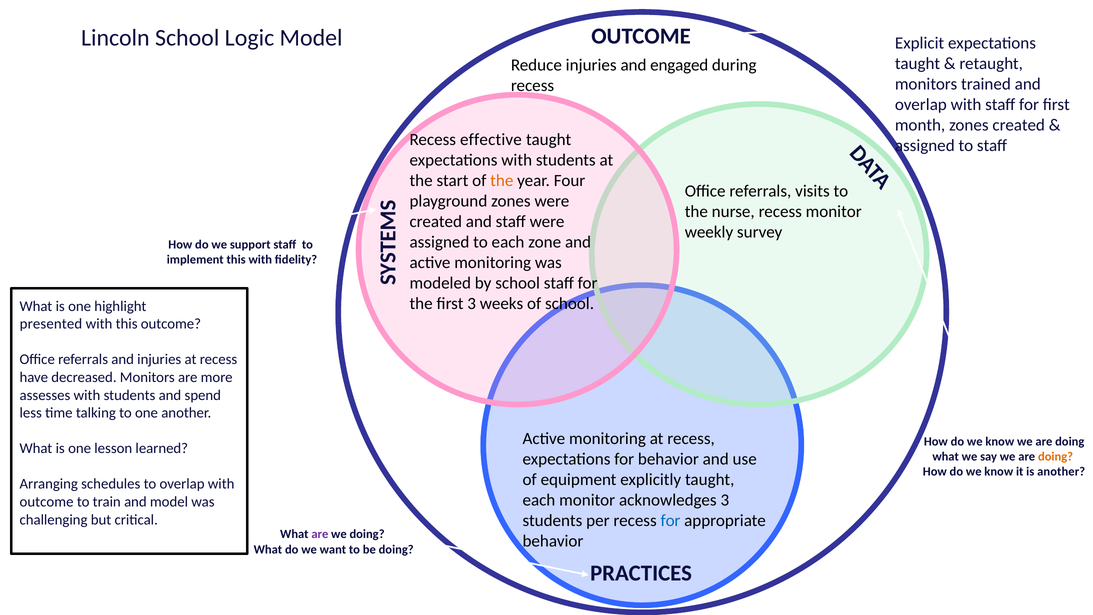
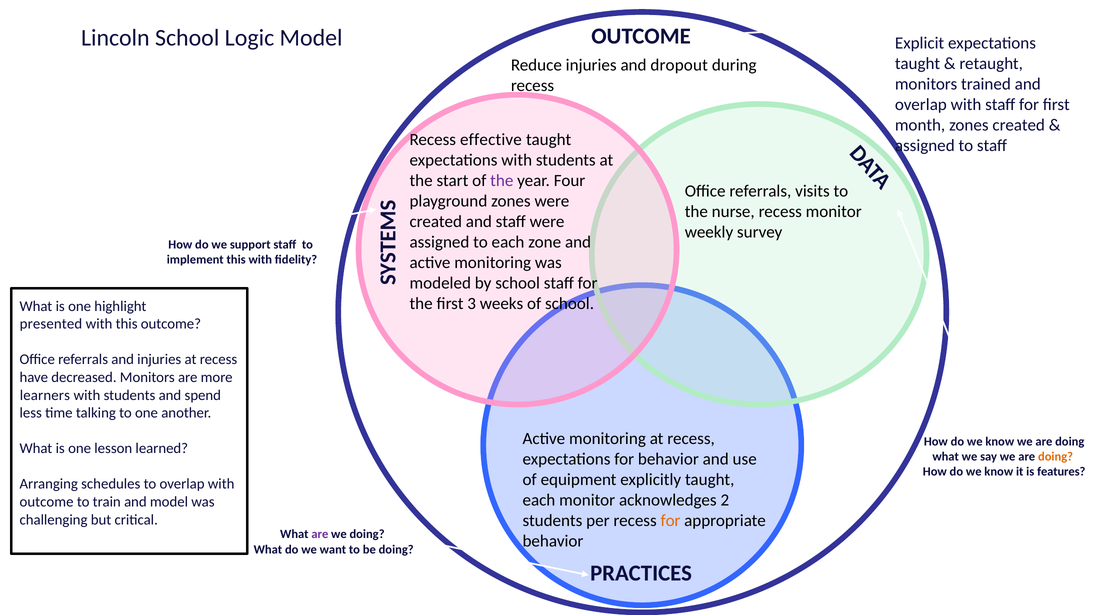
engaged: engaged -> dropout (679, 65)
the colour: orange -> purple (502, 181)
assesses: assesses -> learners (45, 395)
is another: another -> features (1061, 472)
acknowledges 3: 3 -> 2 (725, 500)
for colour: blue -> orange (670, 520)
